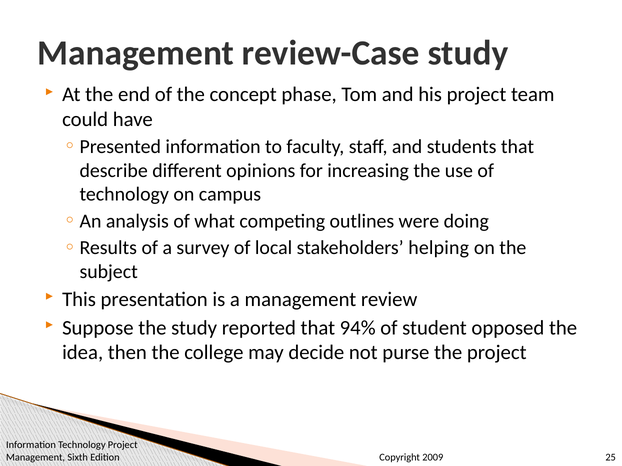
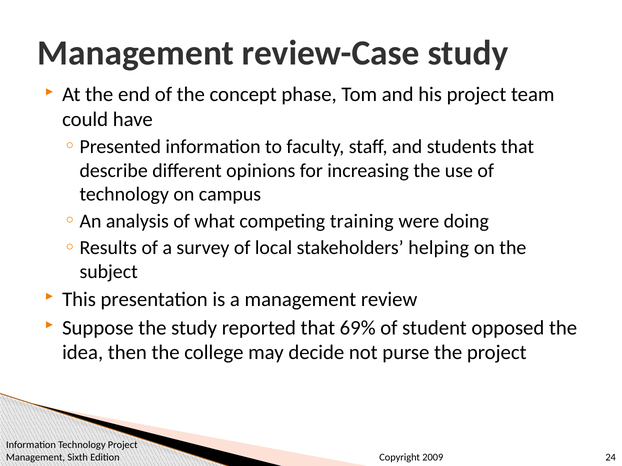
outlines: outlines -> training (362, 221)
94%: 94% -> 69% (358, 328)
25: 25 -> 24 (611, 458)
